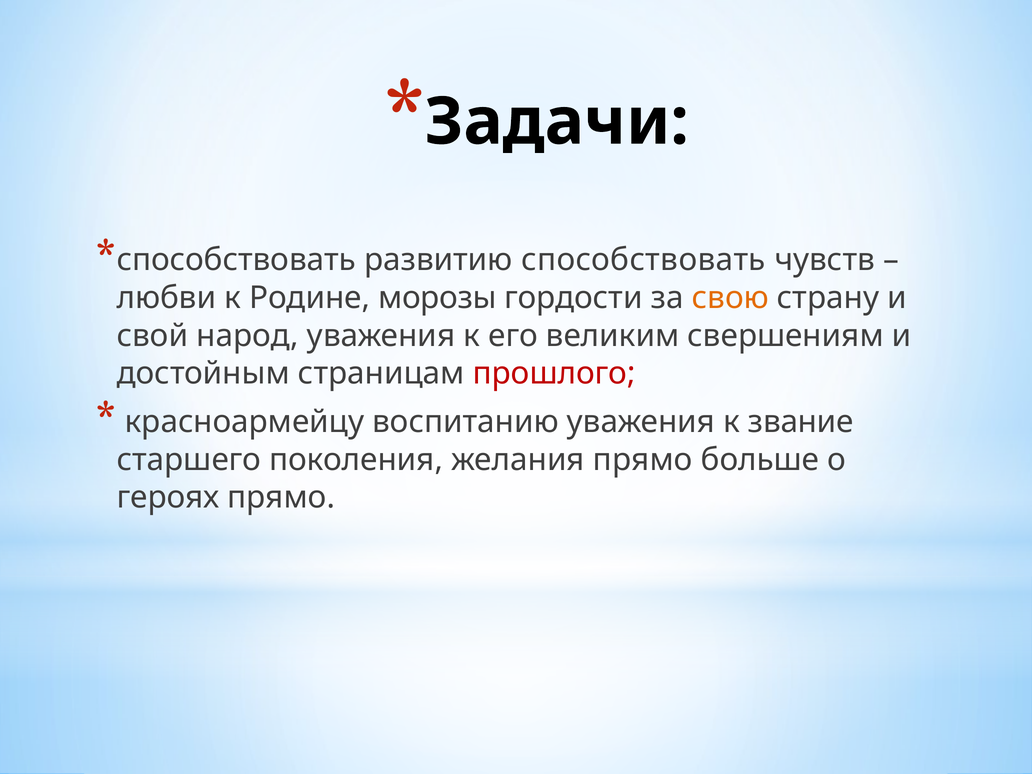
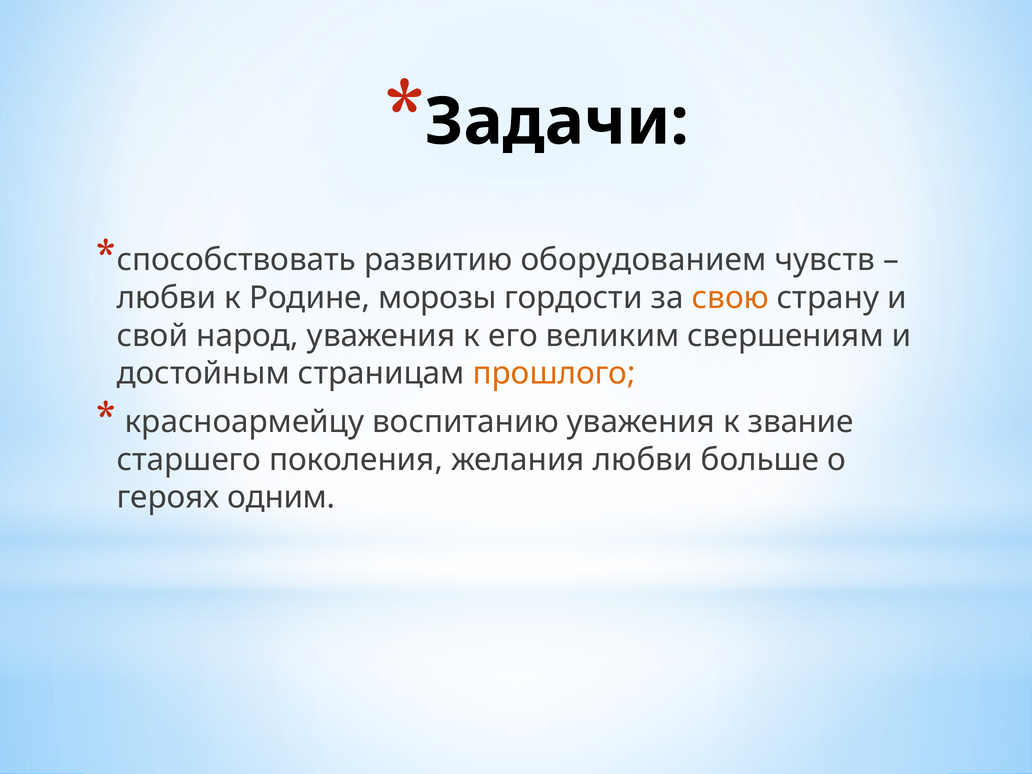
развитию способствовать: способствовать -> оборудованием (644, 260)
прошлого colour: red -> orange (554, 373)
желания прямо: прямо -> любви (643, 460)
героях прямо: прямо -> одним (281, 497)
